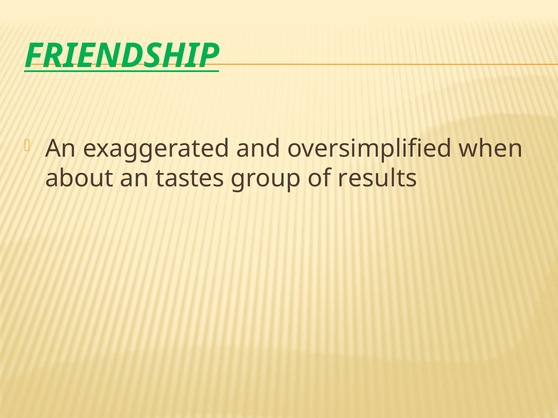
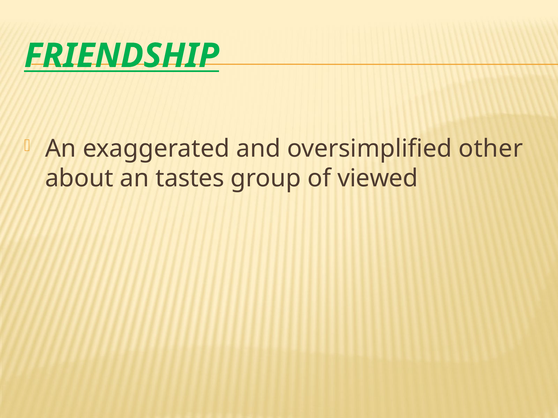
when: when -> other (491, 149)
results: results -> viewed (378, 179)
